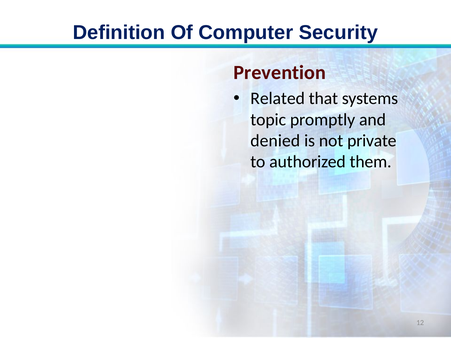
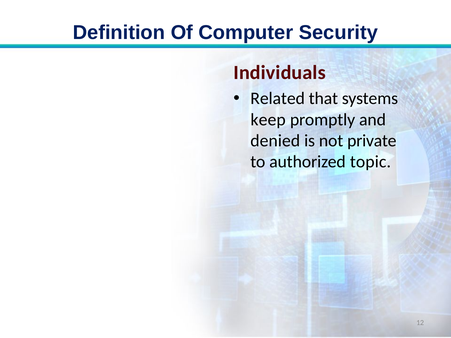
Prevention: Prevention -> Individuals (280, 73)
topic: topic -> keep (268, 120)
them: them -> topic (370, 162)
